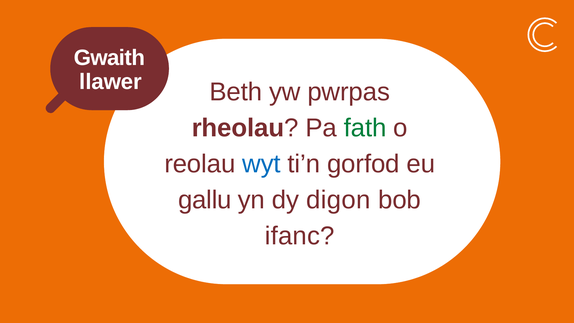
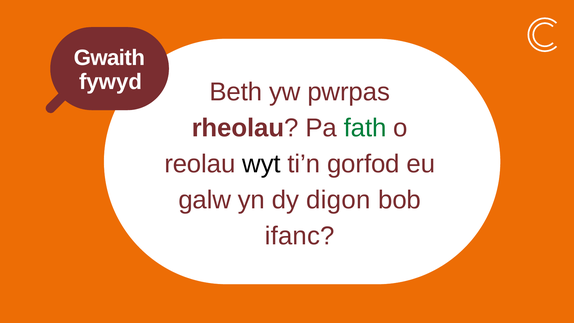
llawer: llawer -> fywyd (111, 82)
wyt colour: blue -> black (262, 164)
gallu: gallu -> galw (205, 200)
